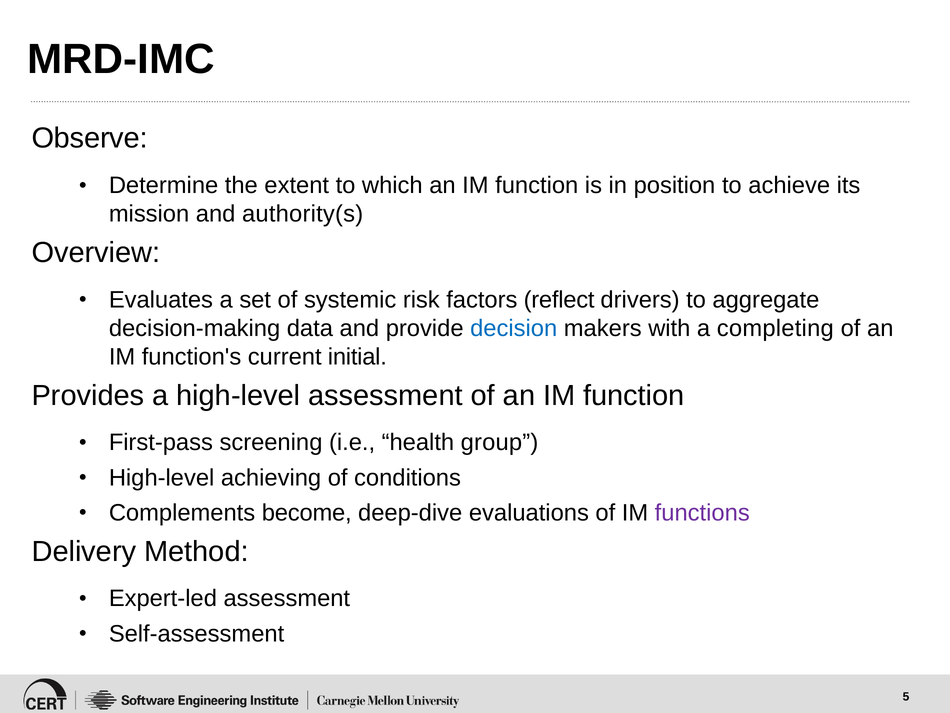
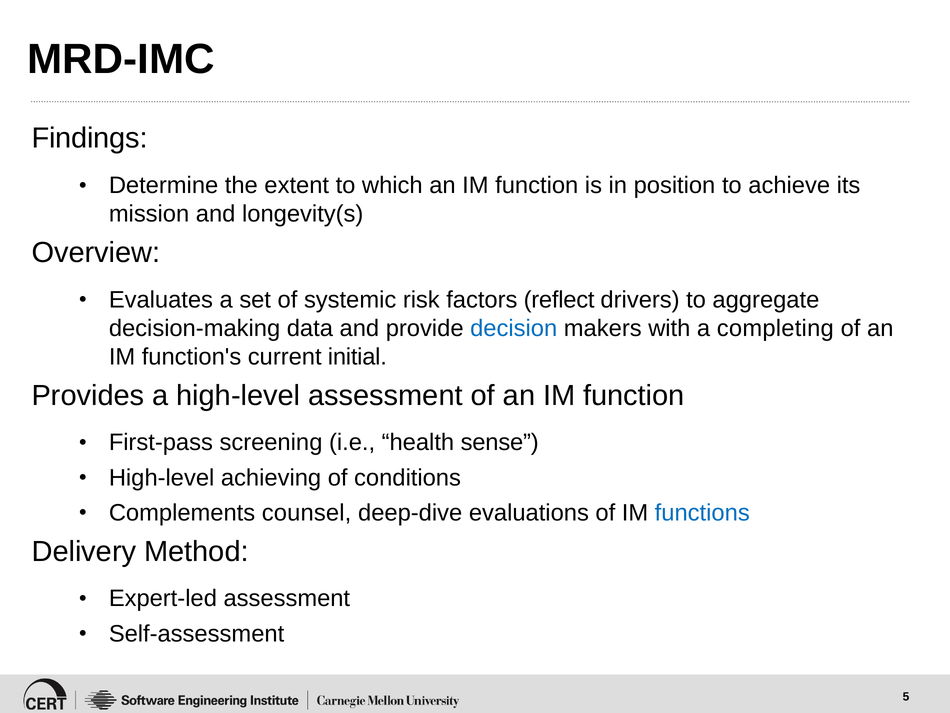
Observe: Observe -> Findings (90, 138)
authority(s: authority(s -> longevity(s (303, 214)
group: group -> sense (500, 442)
become: become -> counsel (307, 512)
functions colour: purple -> blue (702, 512)
